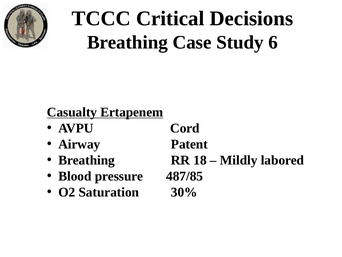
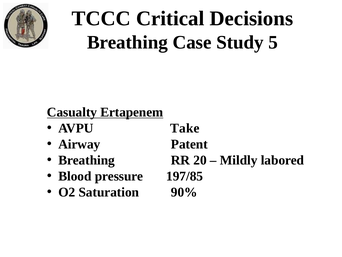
6: 6 -> 5 (273, 42)
Cord: Cord -> Take (185, 128)
18: 18 -> 20 (200, 160)
487/85: 487/85 -> 197/85 (185, 176)
30%: 30% -> 90% (184, 192)
